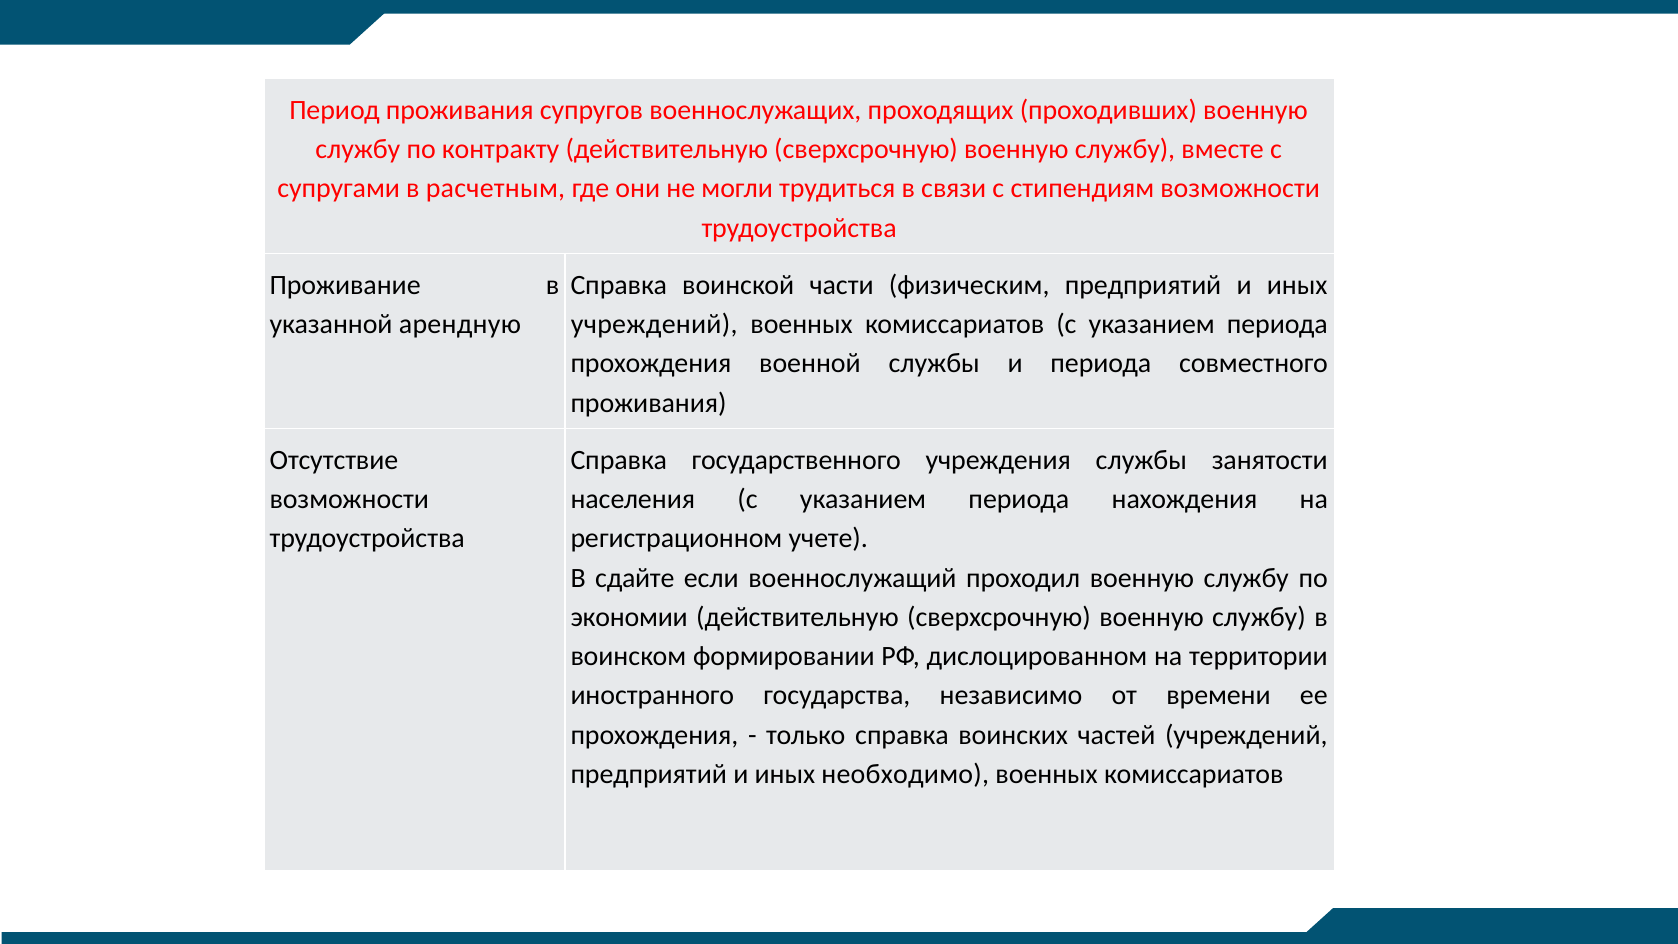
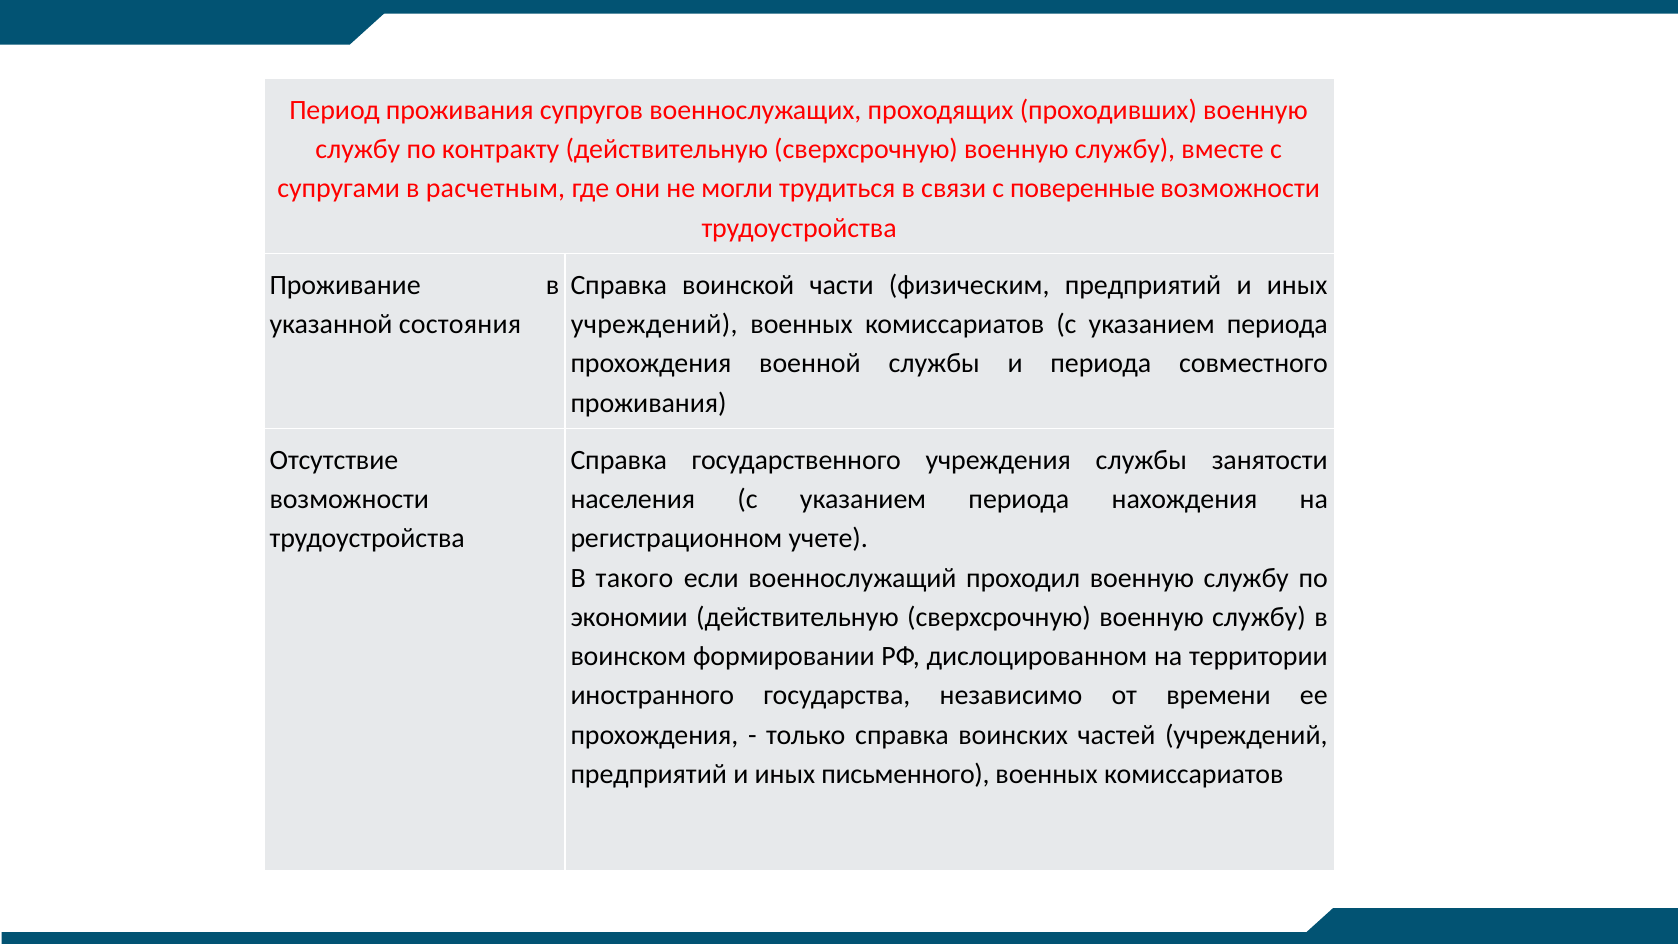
стипендиям: стипендиям -> поверенные (1083, 189)
арендную: арендную -> состояния (460, 324)
сдайте: сдайте -> такого (635, 578)
необходимо: необходимо -> письменного (905, 774)
